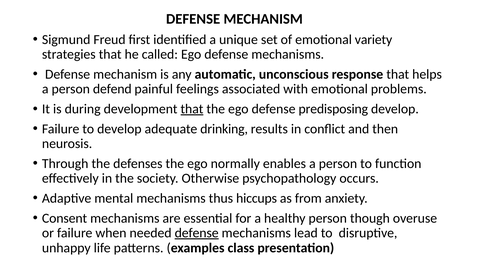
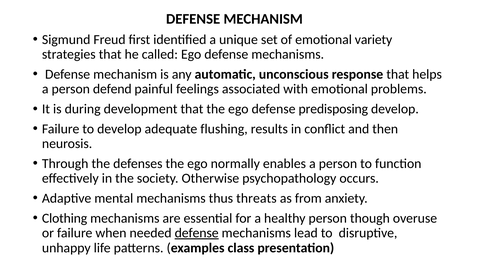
that underline: present -> none (192, 109)
drinking: drinking -> flushing (224, 129)
hiccups: hiccups -> threats (256, 198)
Consent: Consent -> Clothing (65, 218)
